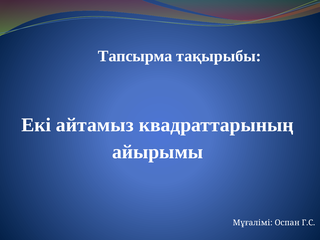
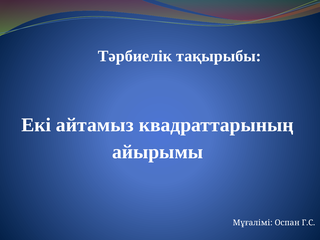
Тапсырма: Тапсырма -> Тәрбиелік (135, 56)
